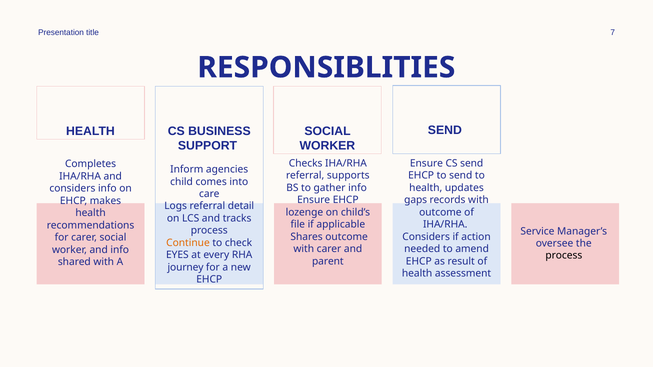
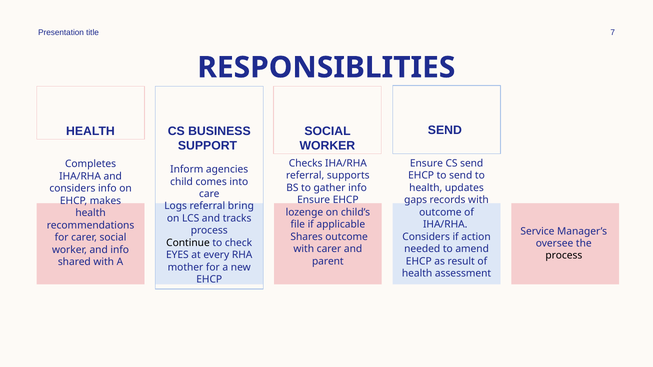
detail: detail -> bring (241, 206)
Continue colour: orange -> black (188, 243)
journey: journey -> mother (186, 267)
